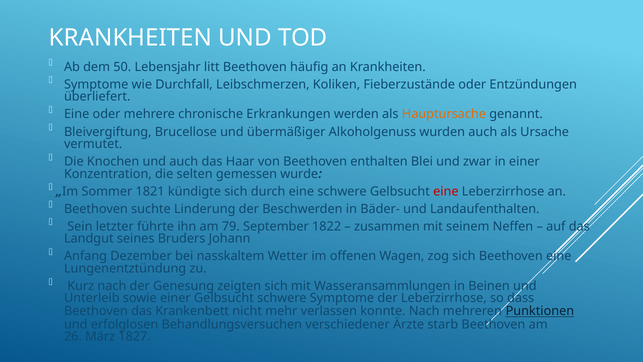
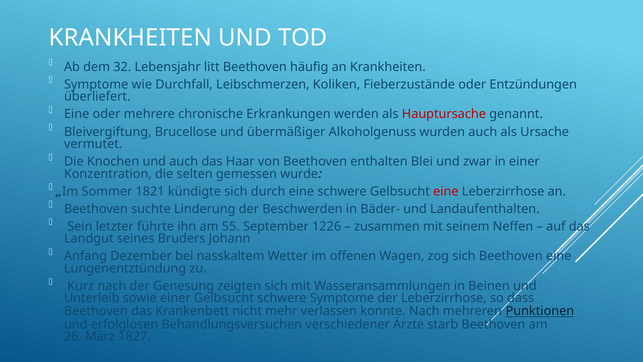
50: 50 -> 32 (122, 67)
Hauptursache colour: orange -> red (444, 114)
79: 79 -> 55 (231, 226)
1822: 1822 -> 1226 (327, 226)
